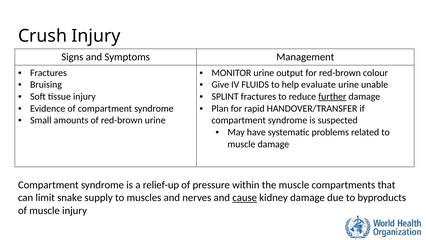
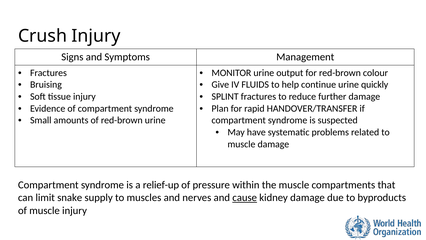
evaluate: evaluate -> continue (319, 85)
unable: unable -> quickly (375, 85)
further underline: present -> none (332, 96)
